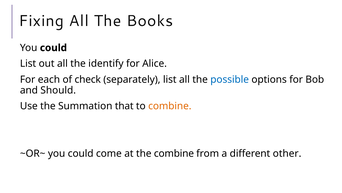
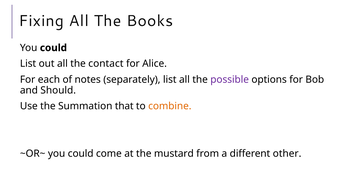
identify: identify -> contact (106, 63)
check: check -> notes (88, 79)
possible colour: blue -> purple (230, 79)
the combine: combine -> mustard (174, 153)
